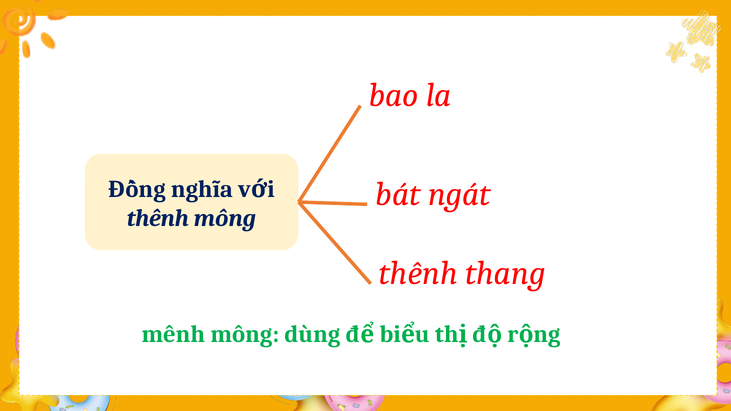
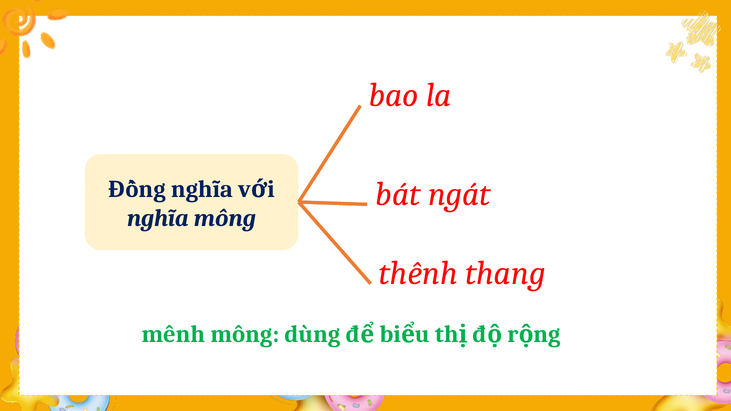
thênh: thênh -> nghĩa (158, 218)
